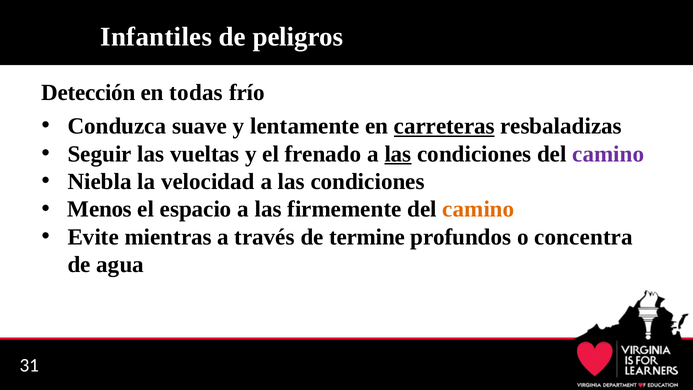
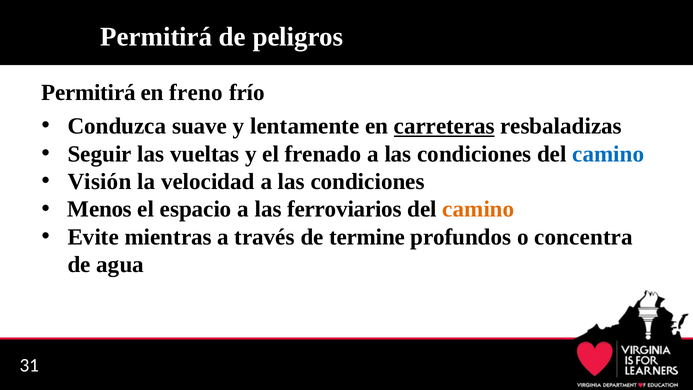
Infantiles: Infantiles -> Permitirá (156, 37)
Detección: Detección -> Permitirá (88, 93)
todas: todas -> freno (196, 93)
las underline: present -> none (398, 154)
camino colour: purple -> blue (608, 154)
Niebla: Niebla -> Visión (100, 182)
firmemente: firmemente -> ferroviarios (345, 209)
